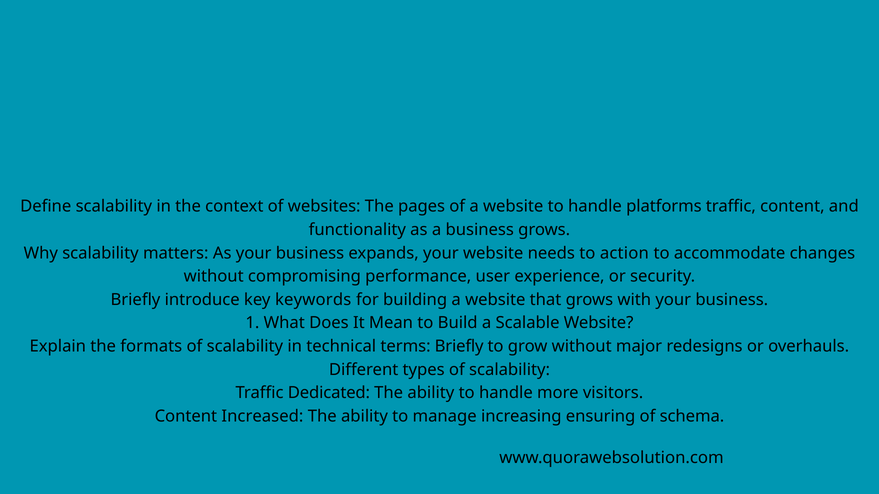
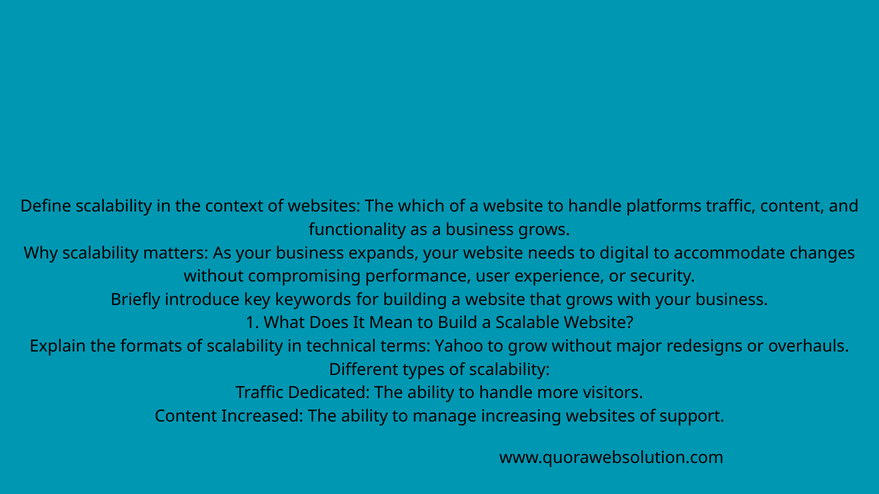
pages: pages -> which (421, 207)
action: action -> digital (624, 253)
terms Briefly: Briefly -> Yahoo (459, 347)
increasing ensuring: ensuring -> websites (601, 417)
schema: schema -> support (692, 417)
